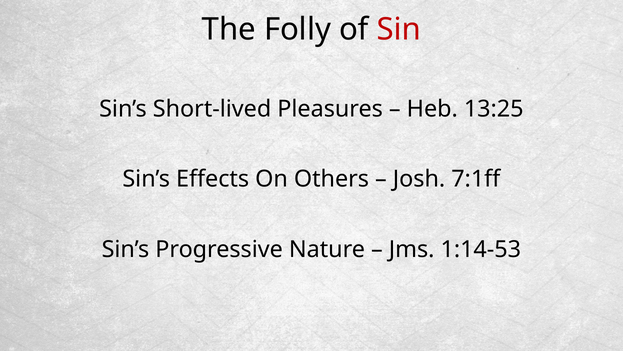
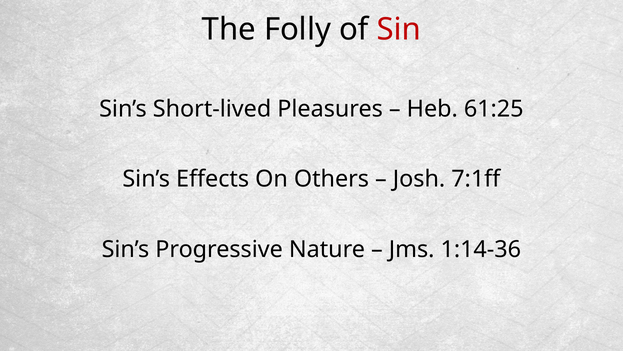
13:25: 13:25 -> 61:25 (494, 109)
1:14-53: 1:14-53 -> 1:14-36 (481, 249)
